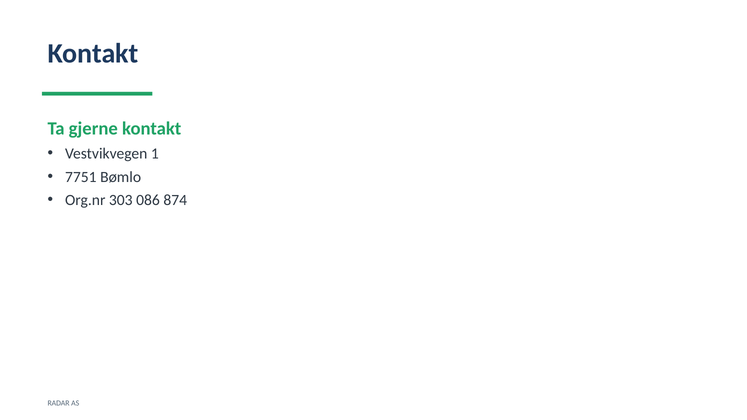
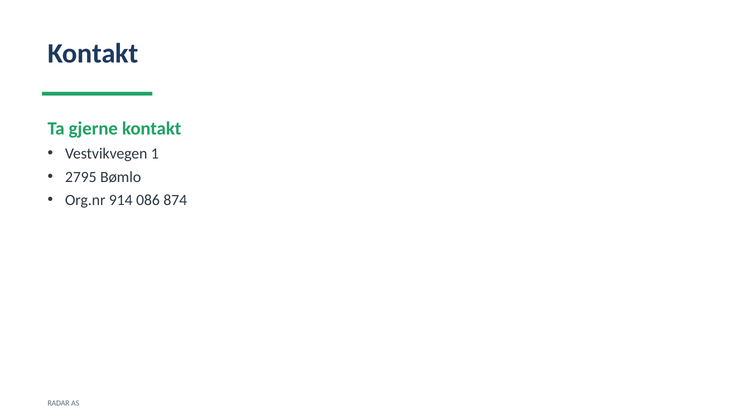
7751: 7751 -> 2795 (81, 177)
303: 303 -> 914 (121, 200)
